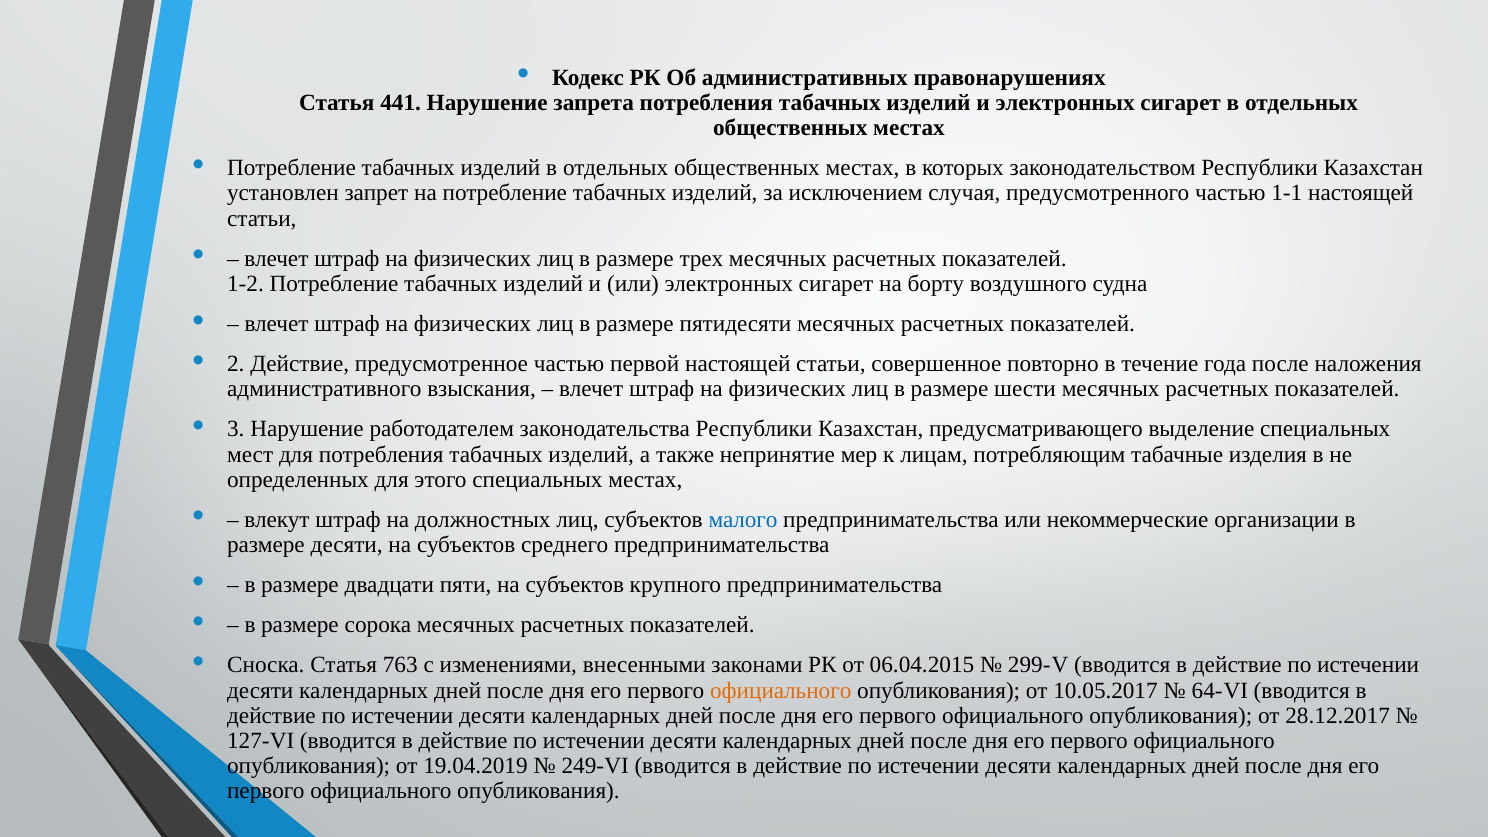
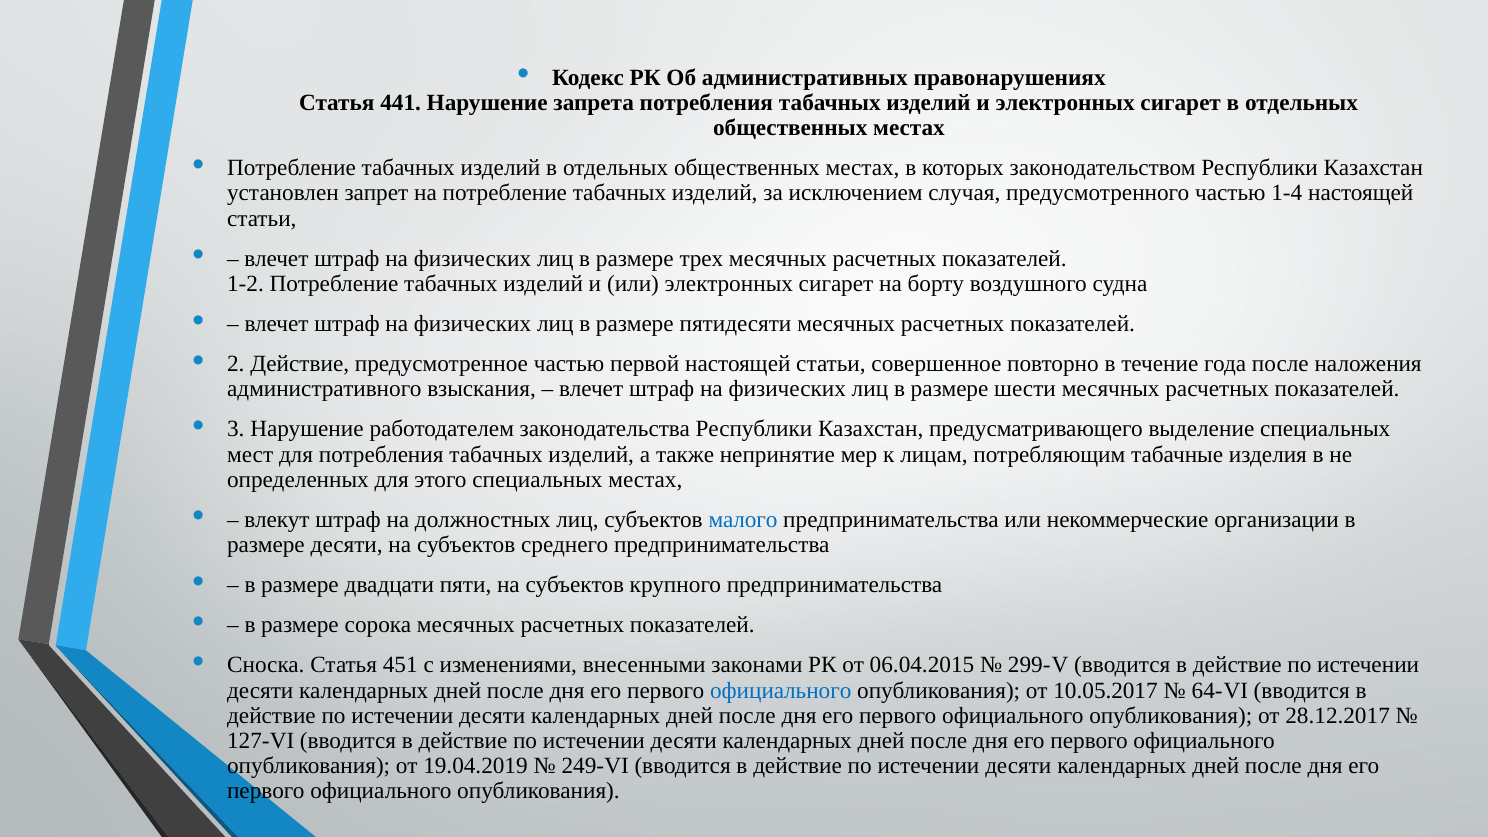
1-1: 1-1 -> 1-4 (1287, 193)
763: 763 -> 451 (400, 665)
официального colour: orange -> blue (781, 690)
